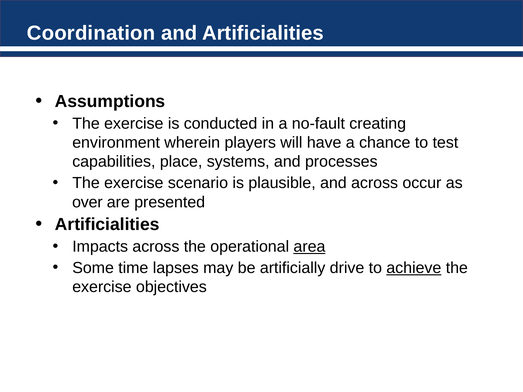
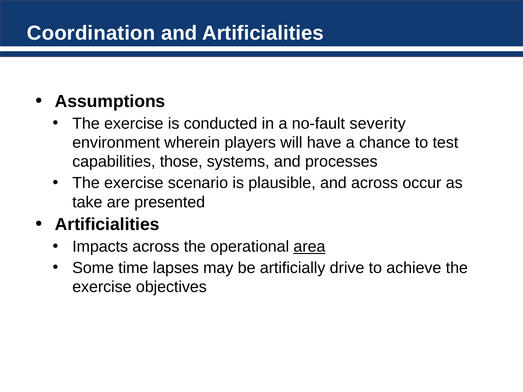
creating: creating -> severity (378, 124)
place: place -> those (181, 162)
over: over -> take (87, 202)
achieve underline: present -> none (414, 268)
